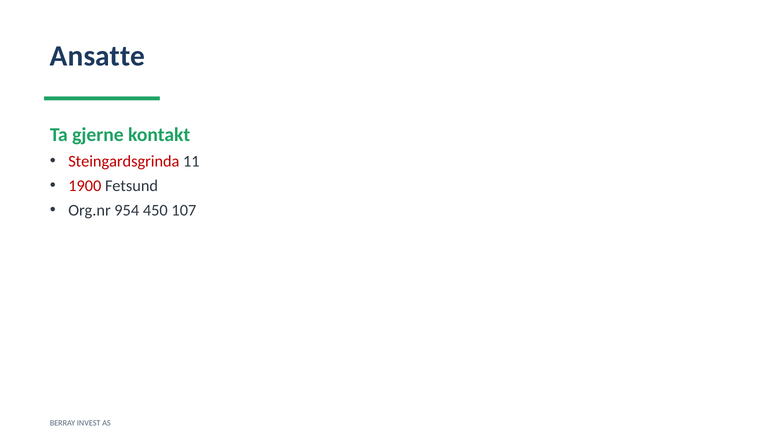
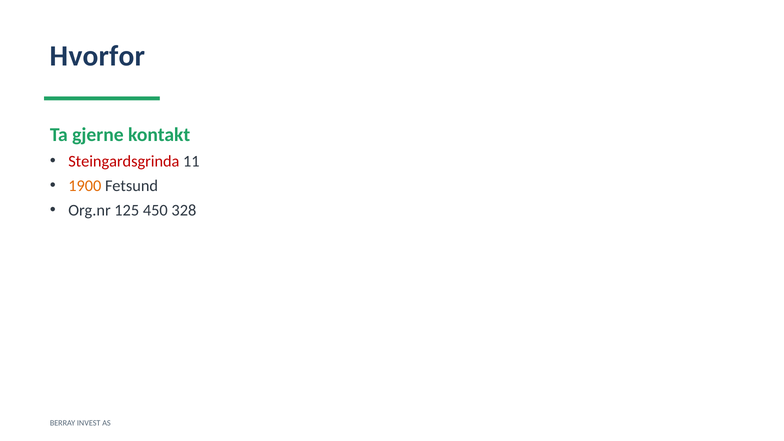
Ansatte: Ansatte -> Hvorfor (98, 56)
1900 colour: red -> orange (85, 186)
954: 954 -> 125 (127, 210)
107: 107 -> 328 (184, 210)
